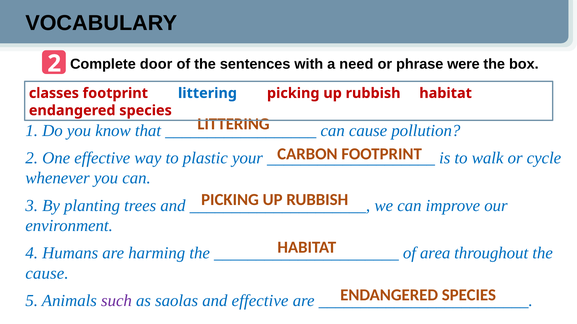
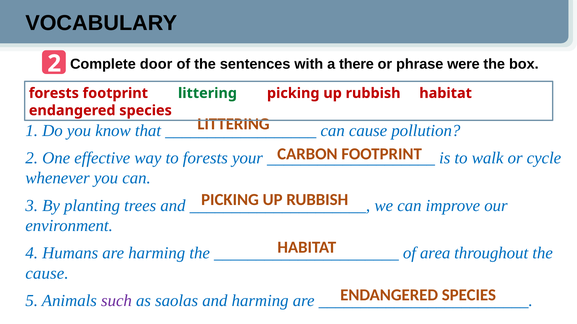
need: need -> there (357, 64)
classes: classes -> forests (54, 93)
littering colour: blue -> green (207, 93)
to plastic: plastic -> forests (205, 158)
and effective: effective -> harming (260, 301)
